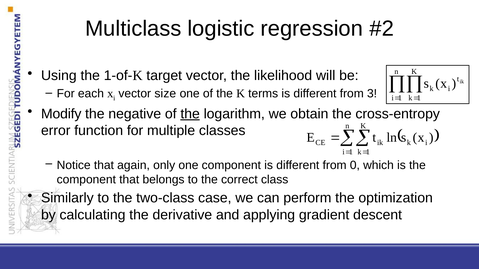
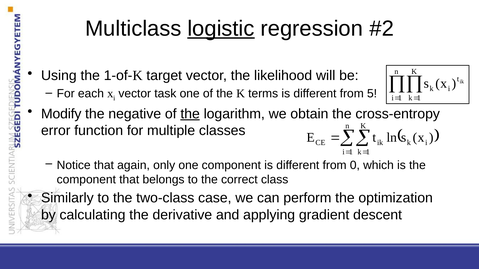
logistic underline: none -> present (221, 29)
size: size -> task (165, 94)
3: 3 -> 5 (372, 94)
